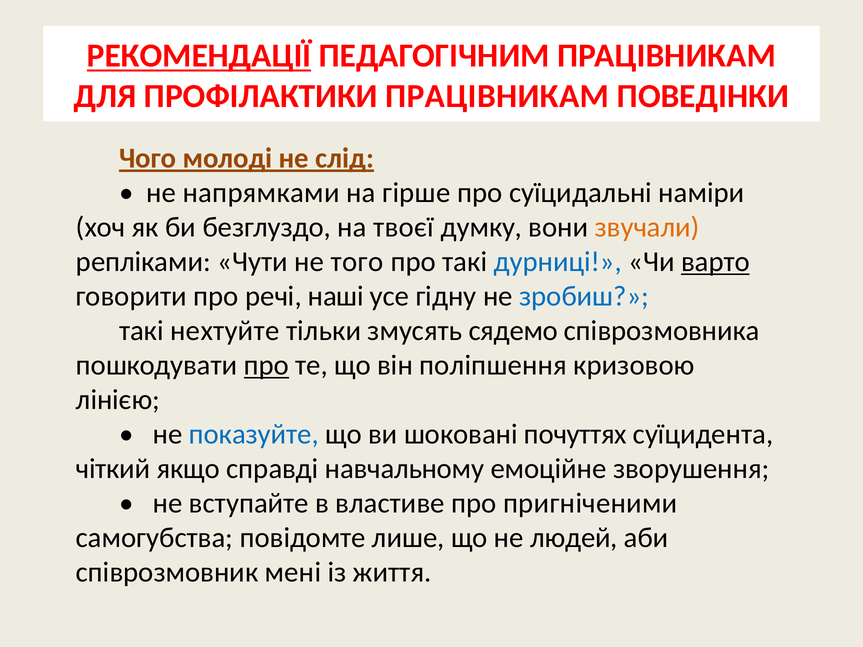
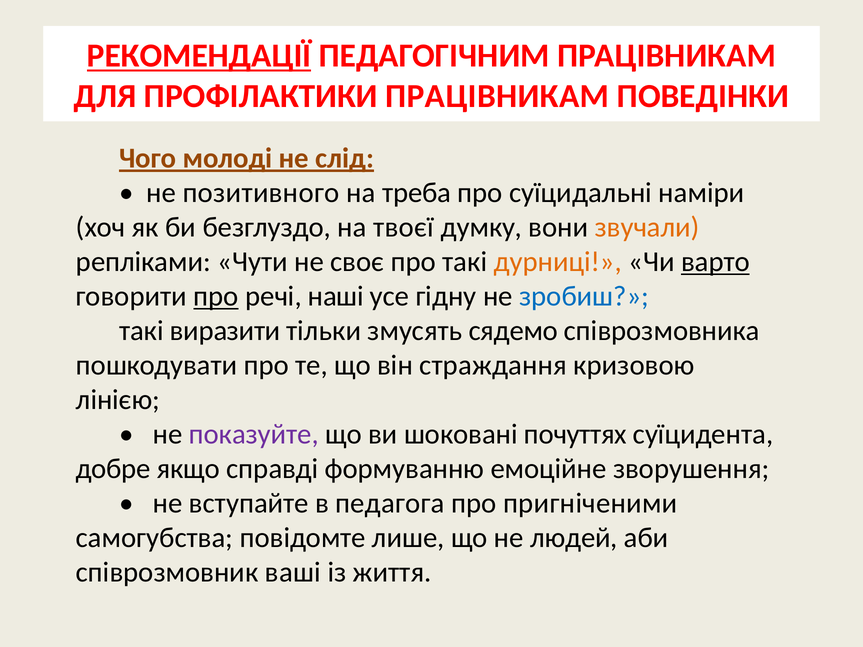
напрямками: напрямками -> позитивного (261, 193)
гірше: гірше -> треба (417, 193)
того: того -> своє (357, 262)
дурниці colour: blue -> orange (558, 262)
про underline: none -> present (216, 296)
нехтуйте: нехтуйте -> виразити (225, 331)
про underline: present -> none (266, 365)
поліпшення: поліпшення -> страждання (493, 365)
показуйте colour: blue -> purple (254, 435)
чіткий: чіткий -> добре (113, 469)
навчальному: навчальному -> формуванню (405, 469)
властиве: властиве -> педагога (390, 504)
мені: мені -> ваші (293, 573)
